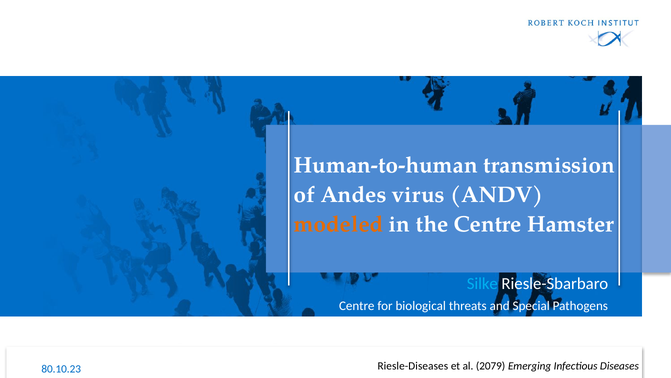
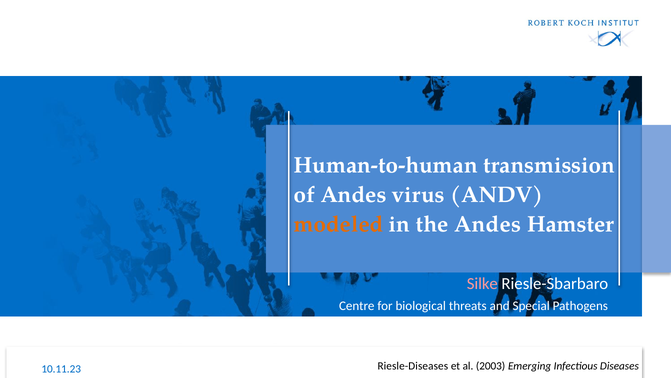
the Centre: Centre -> Andes (488, 224)
Silke colour: light blue -> pink (482, 283)
2079: 2079 -> 2003 (491, 366)
80.10.23: 80.10.23 -> 10.11.23 (61, 368)
